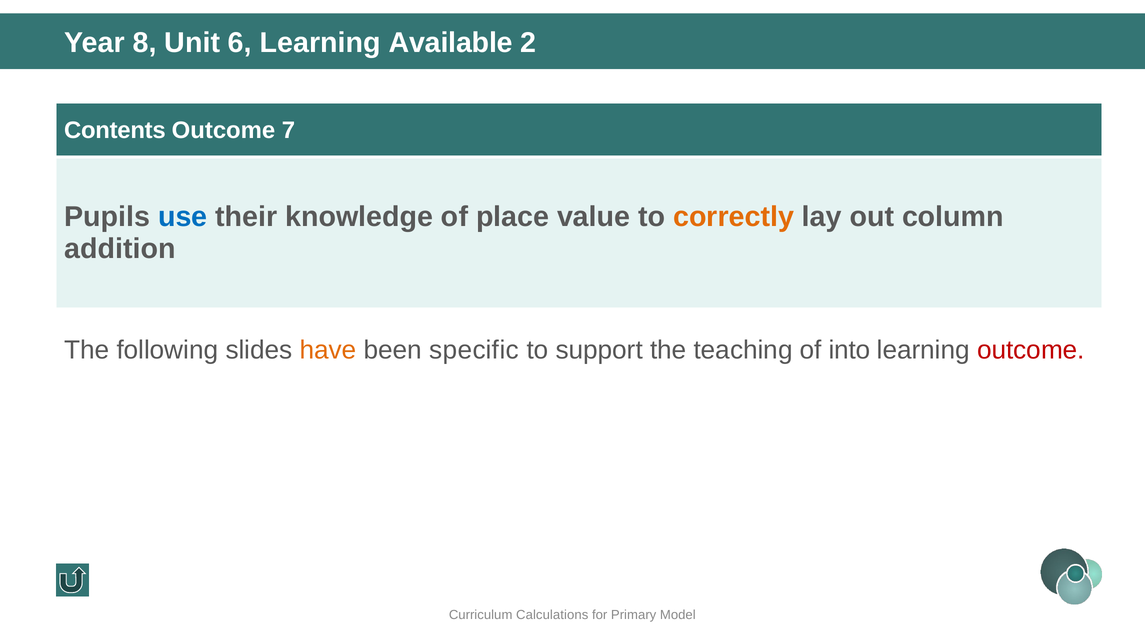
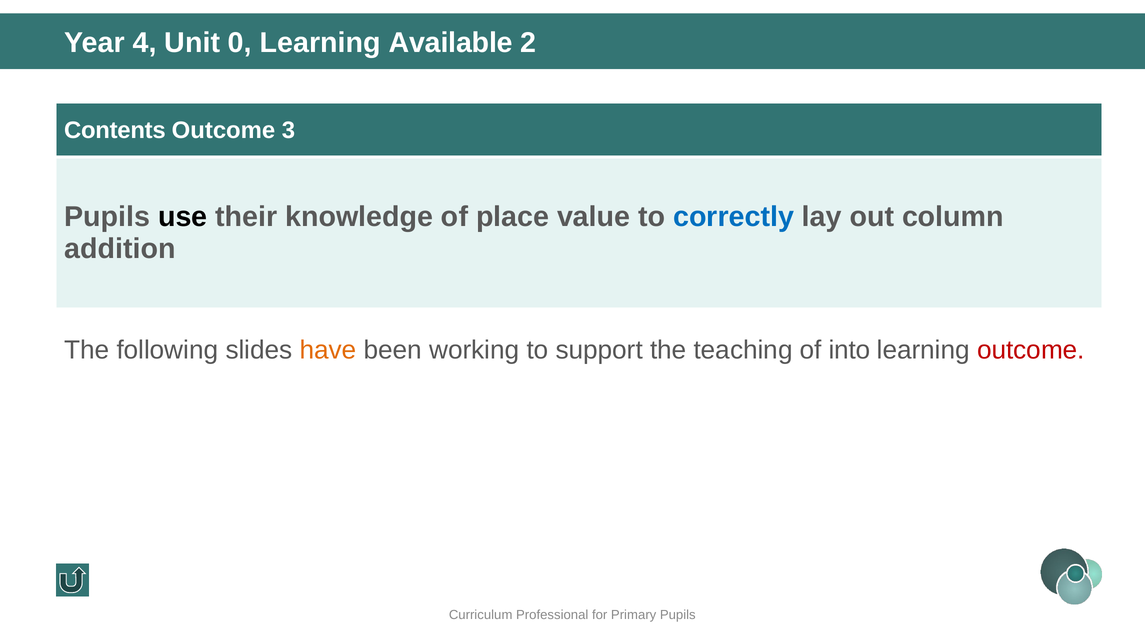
8: 8 -> 4 (145, 43)
6: 6 -> 0 (240, 43)
7: 7 -> 3 (288, 130)
use colour: blue -> black (183, 217)
correctly colour: orange -> blue (734, 217)
specific: specific -> working (474, 350)
Calculations: Calculations -> Professional (552, 615)
Primary Model: Model -> Pupils (678, 615)
